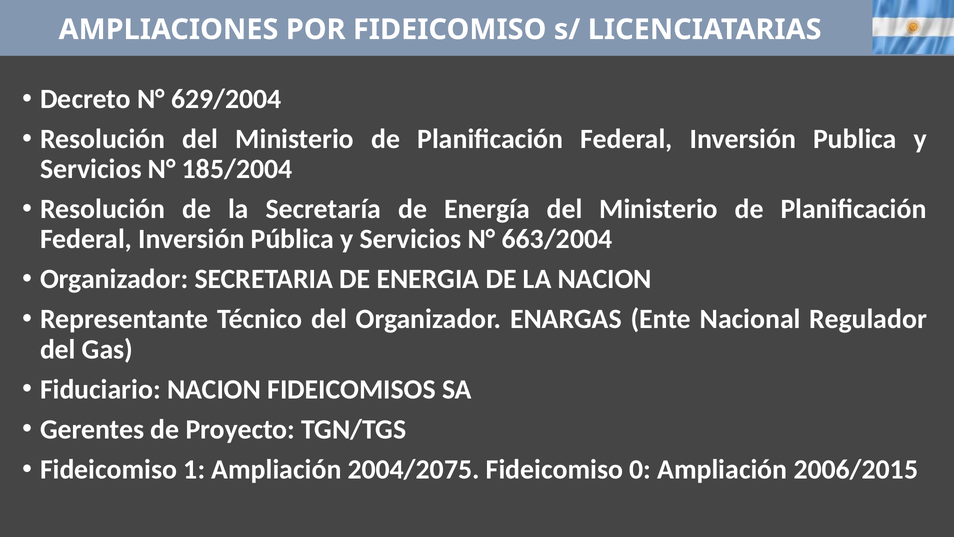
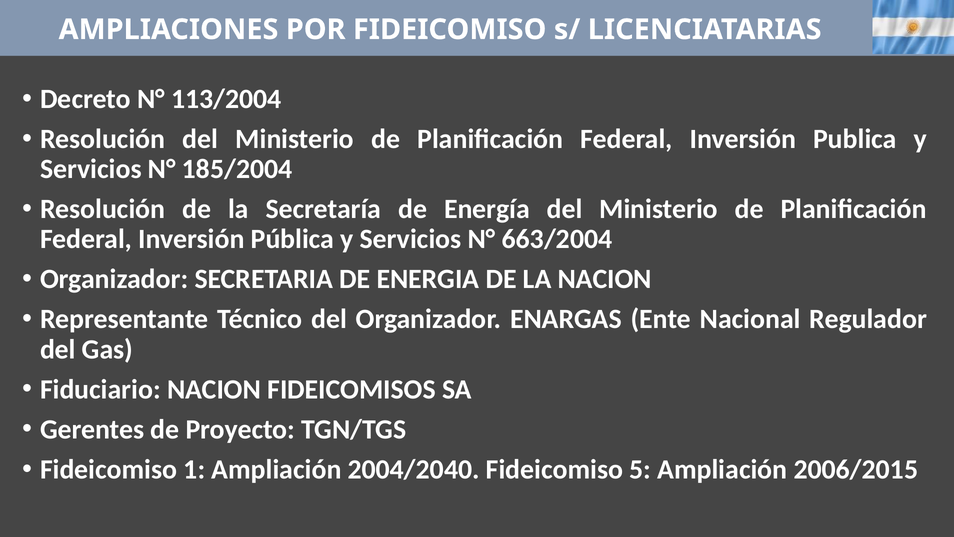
629/2004: 629/2004 -> 113/2004 (226, 99)
2004/2075: 2004/2075 -> 2004/2040 (414, 469)
0: 0 -> 5 (640, 469)
